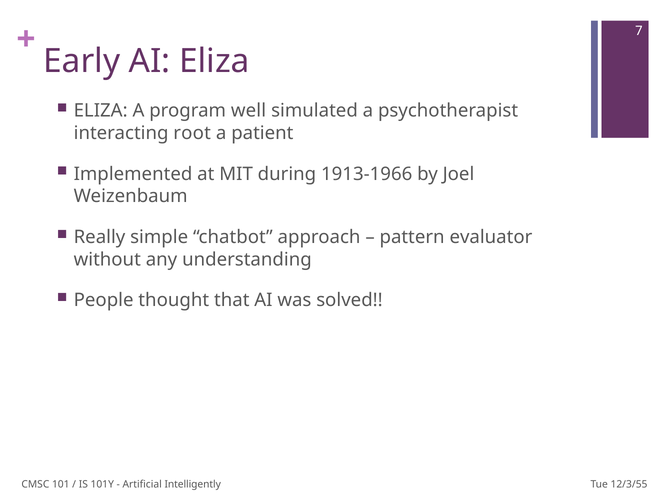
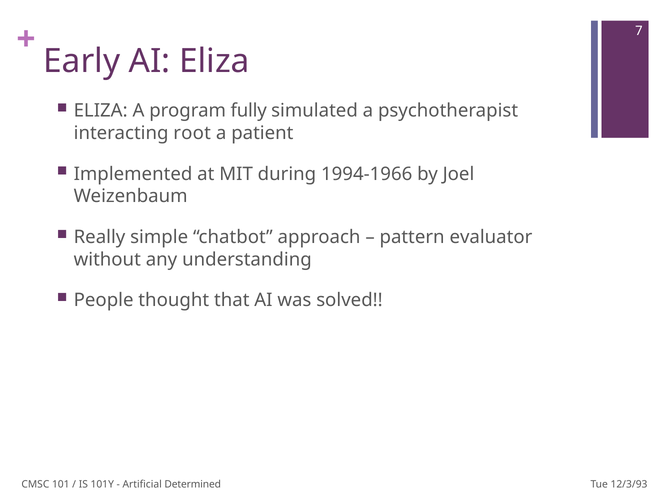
well: well -> fully (249, 111)
1913-1966: 1913-1966 -> 1994-1966 (367, 174)
Intelligently: Intelligently -> Determined (193, 485)
12/3/55: 12/3/55 -> 12/3/93 (629, 485)
